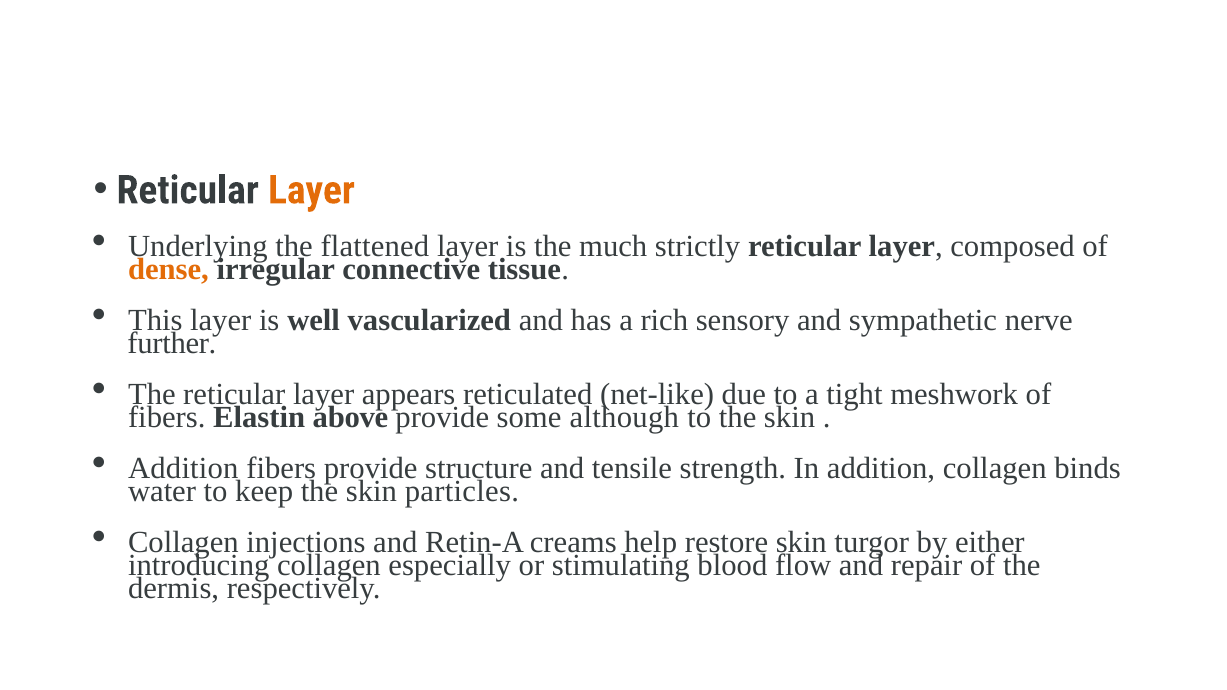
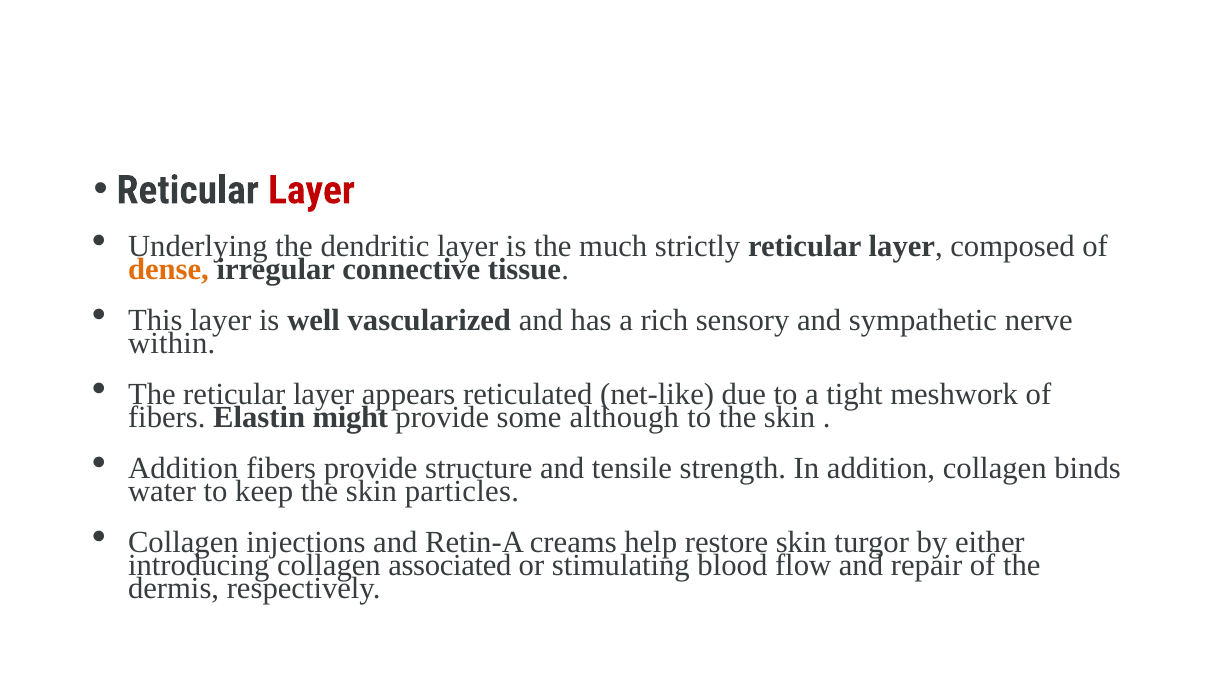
Layer colour: orange -> red (311, 190)
flattened: flattened -> dendritic (375, 246)
further: further -> within (172, 343)
above: above -> might (350, 417)
especially: especially -> associated (450, 566)
